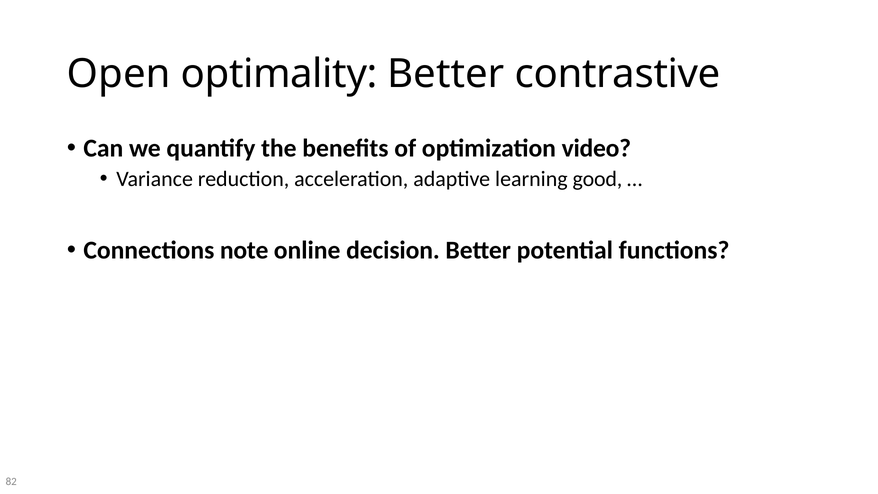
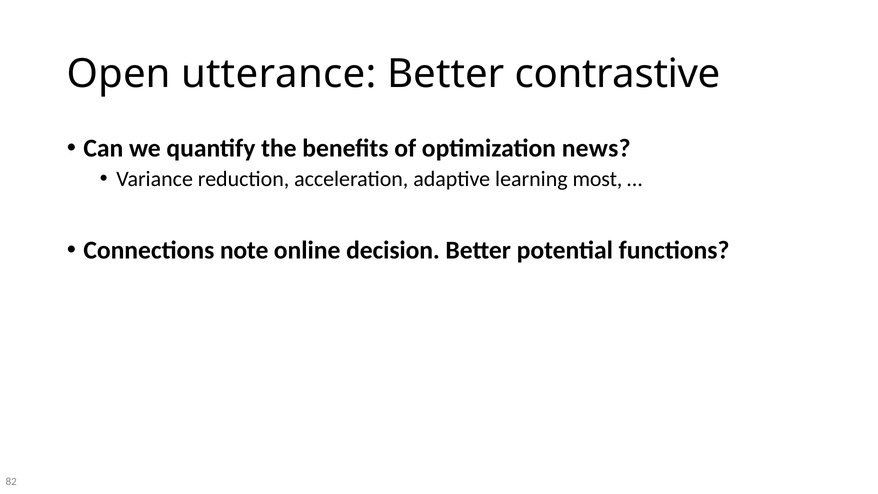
optimality: optimality -> utterance (279, 74)
video: video -> news (596, 148)
good: good -> most (597, 179)
